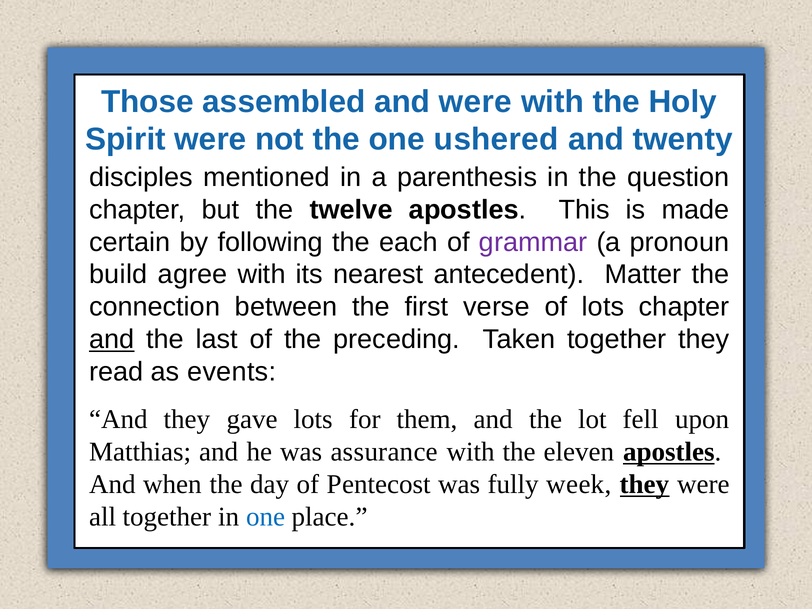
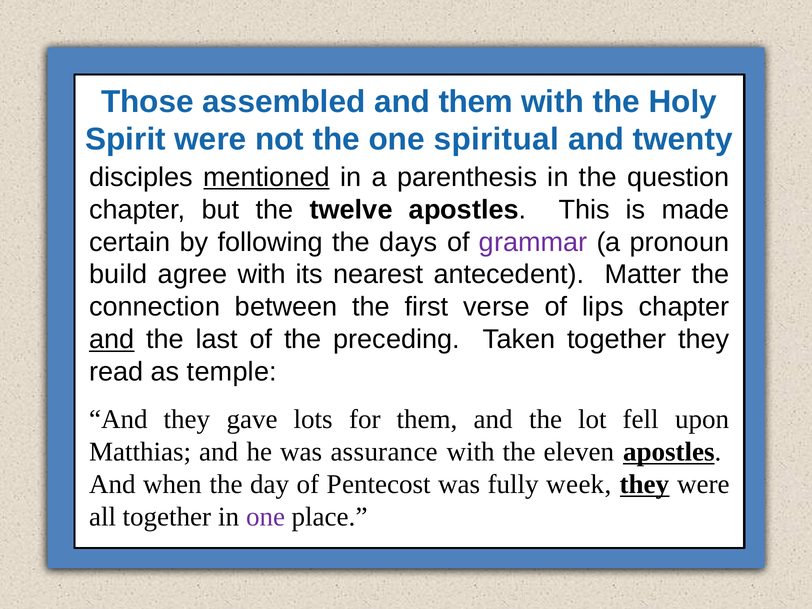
and were: were -> them (476, 102)
ushered: ushered -> spiritual (496, 140)
mentioned underline: none -> present (267, 177)
each: each -> days (408, 242)
of lots: lots -> lips (603, 307)
events: events -> temple (232, 372)
one colour: blue -> purple (266, 517)
